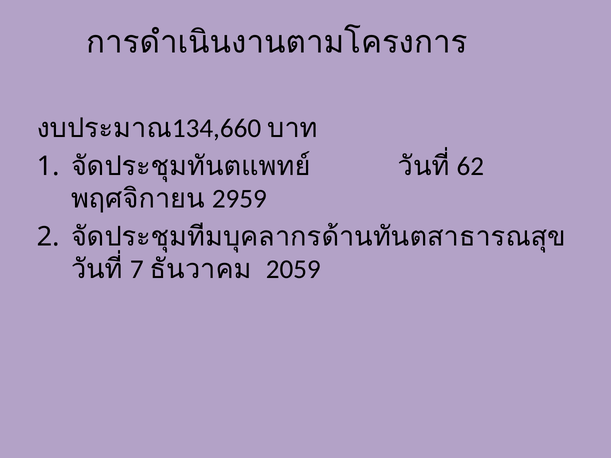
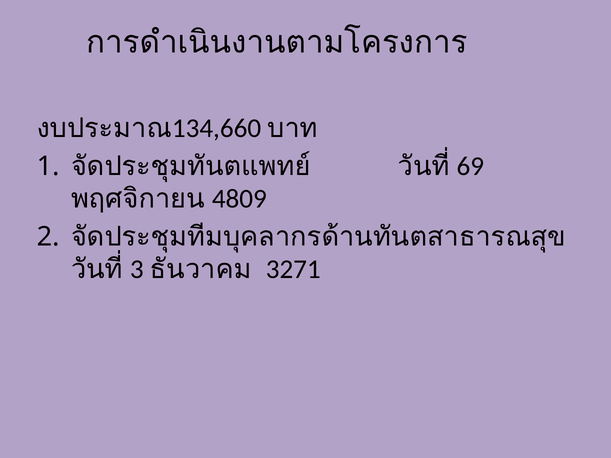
62: 62 -> 69 (470, 166)
2959: 2959 -> 4809 (239, 199)
7: 7 -> 3 (137, 270)
2059: 2059 -> 3271 (293, 270)
